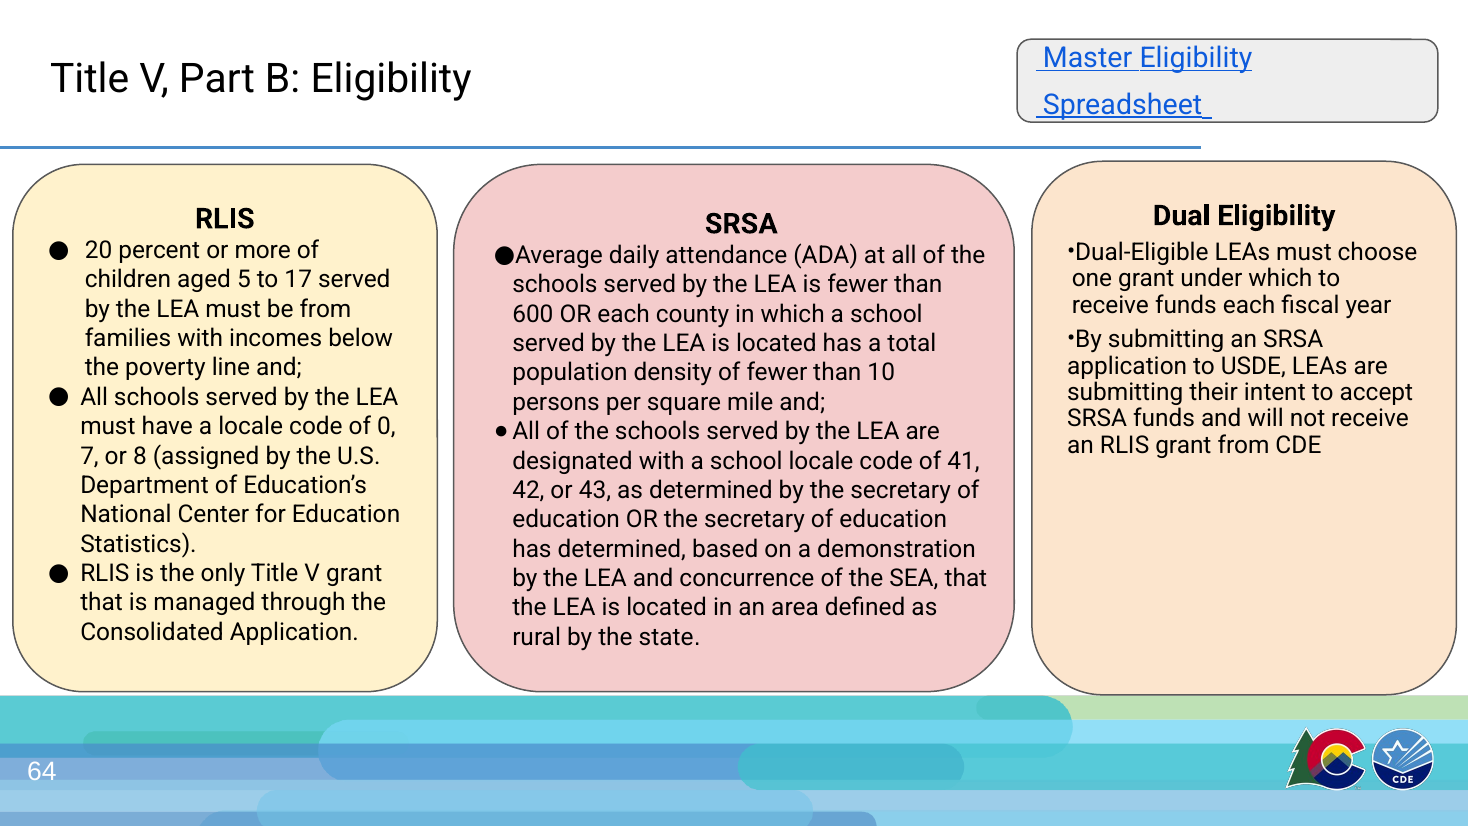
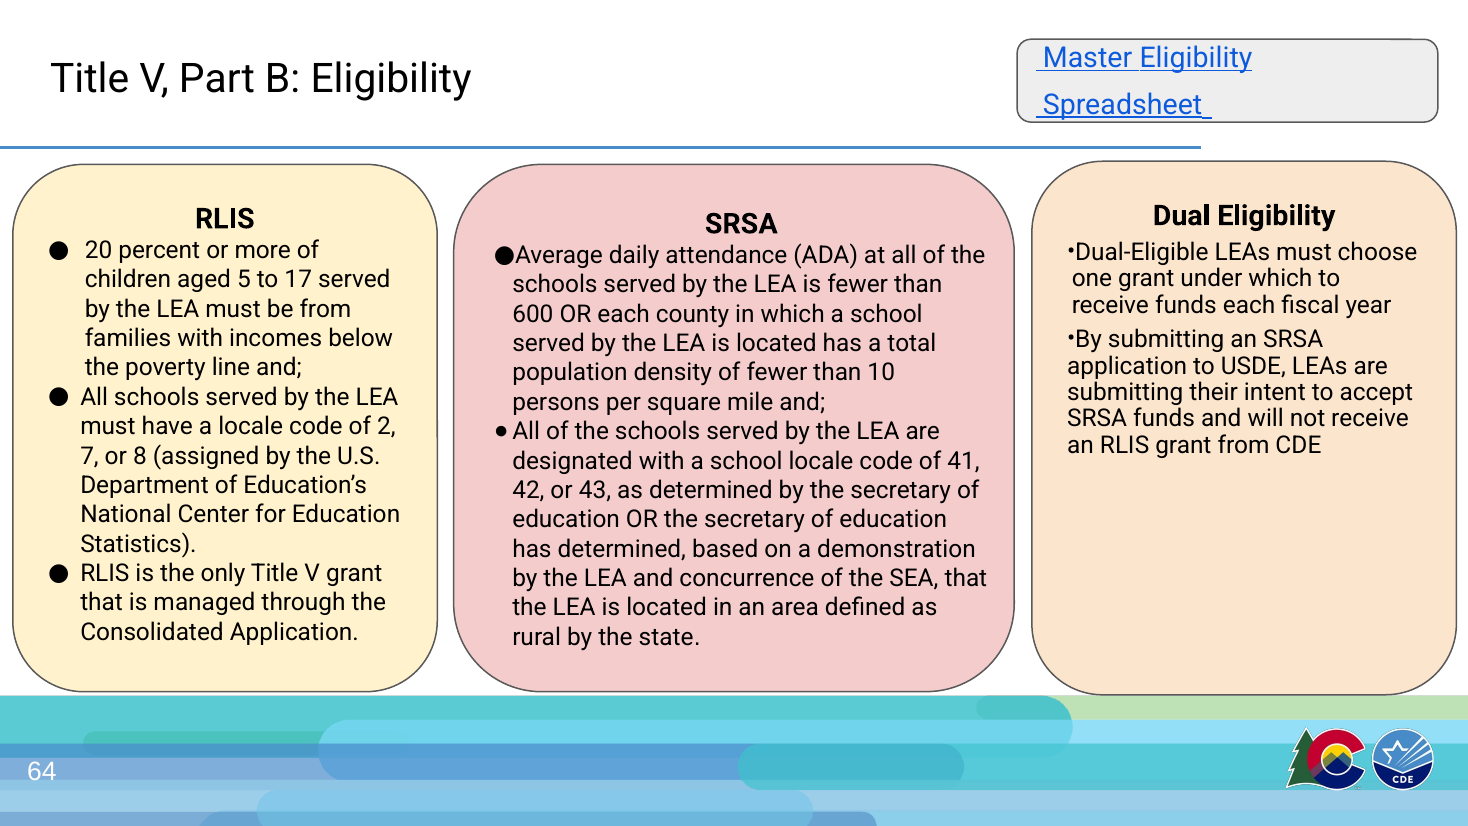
0: 0 -> 2 (386, 426)
